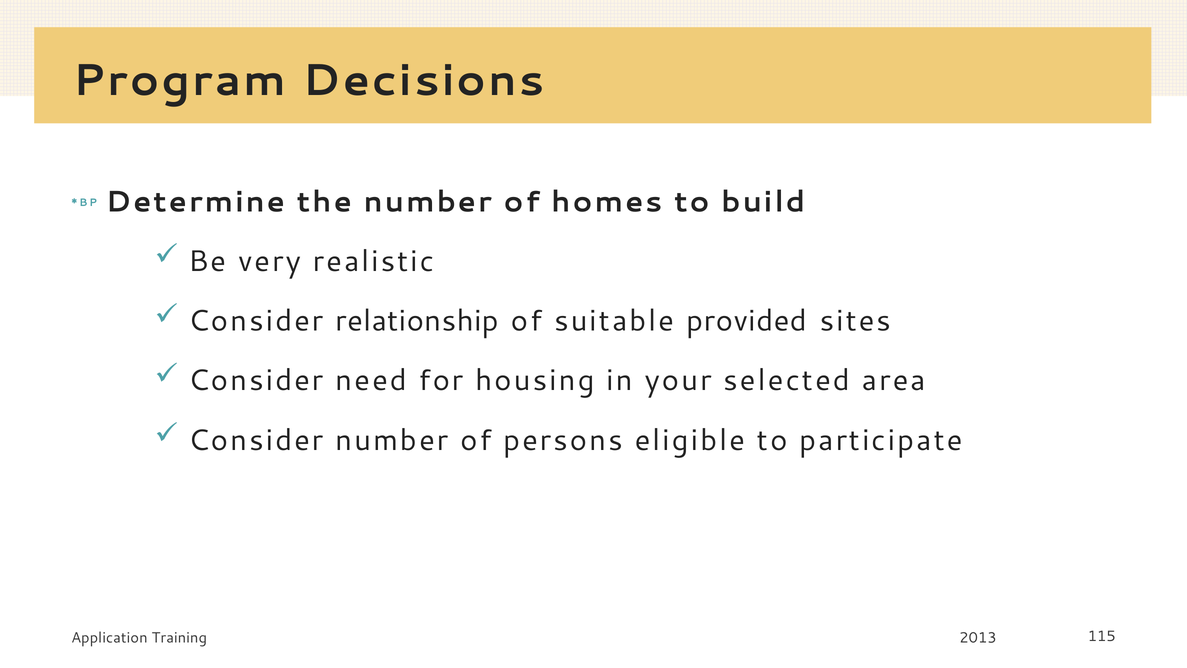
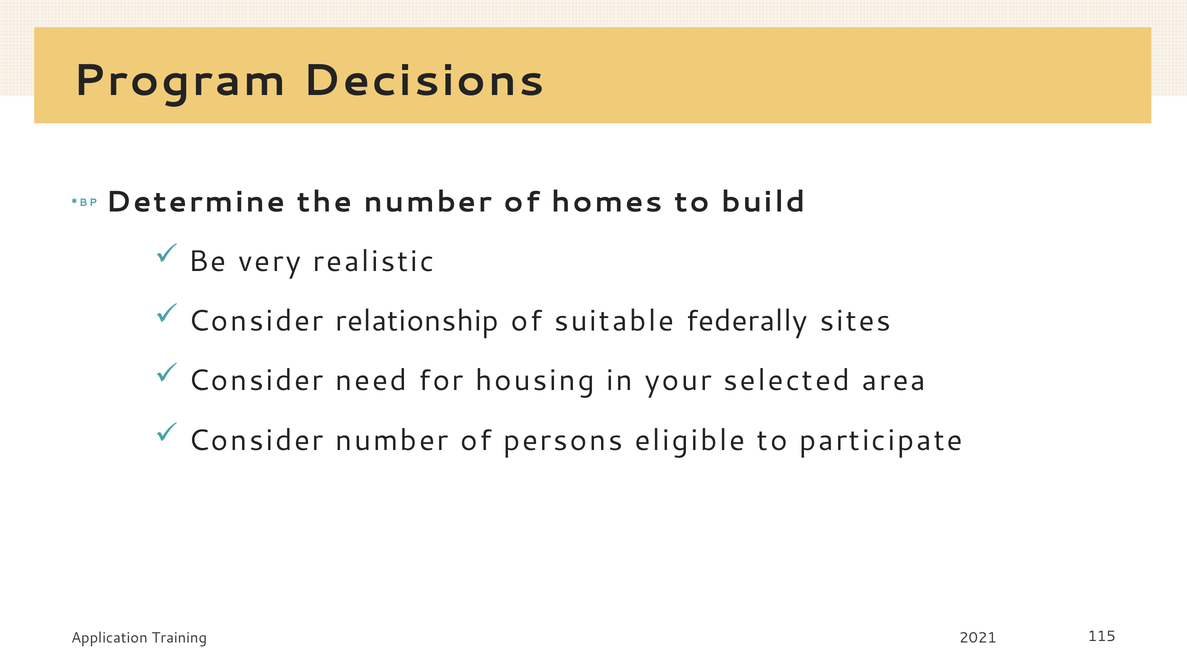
provided: provided -> federally (747, 321)
2013: 2013 -> 2021 (978, 638)
